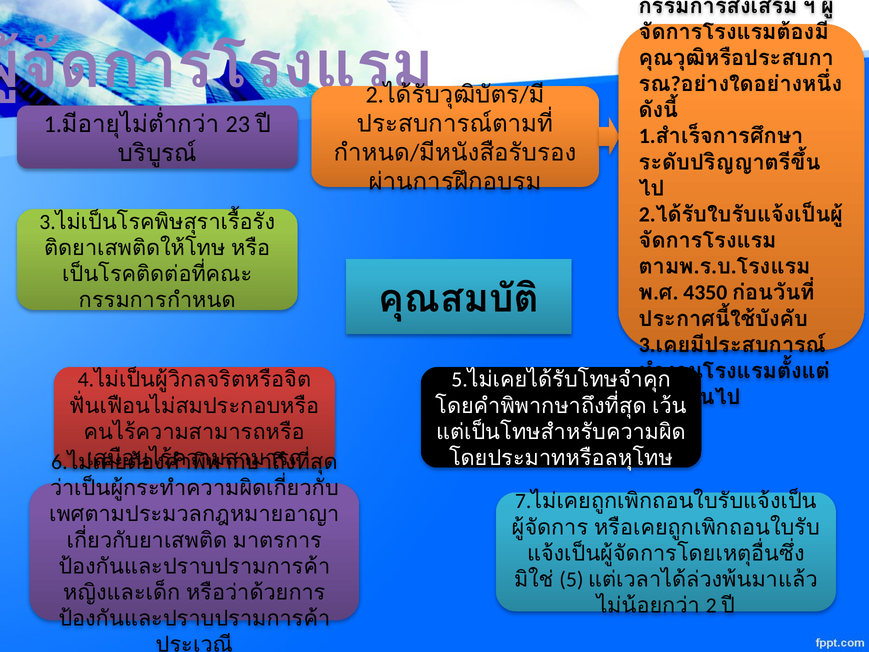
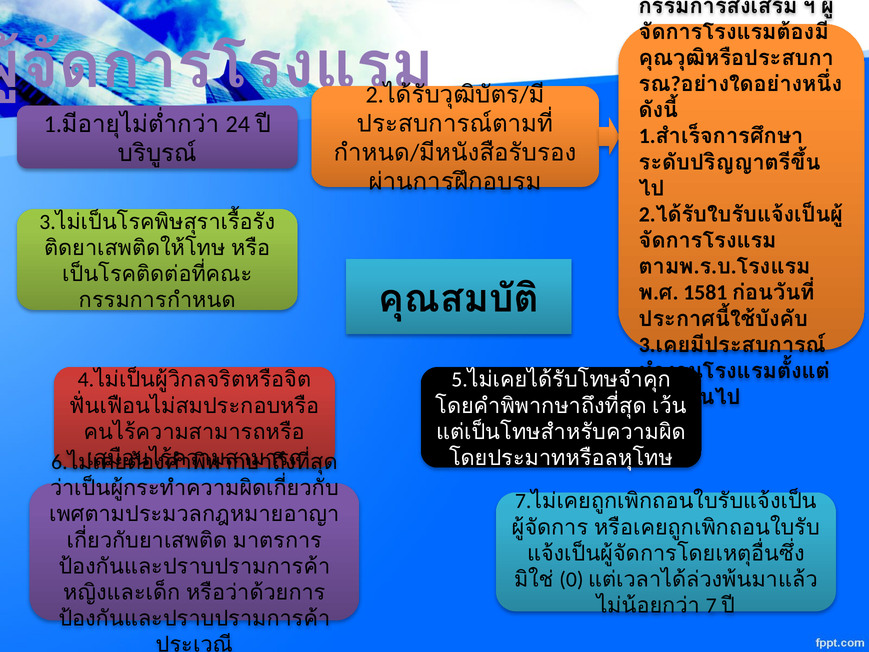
23: 23 -> 24 (238, 124)
4350: 4350 -> 1581 (705, 293)
5: 5 -> 0 (571, 579)
2: 2 -> 7 (711, 605)
